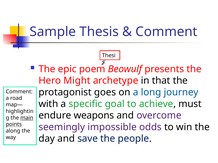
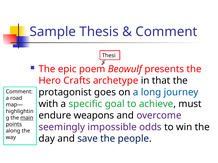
Might: Might -> Crafts (77, 81)
